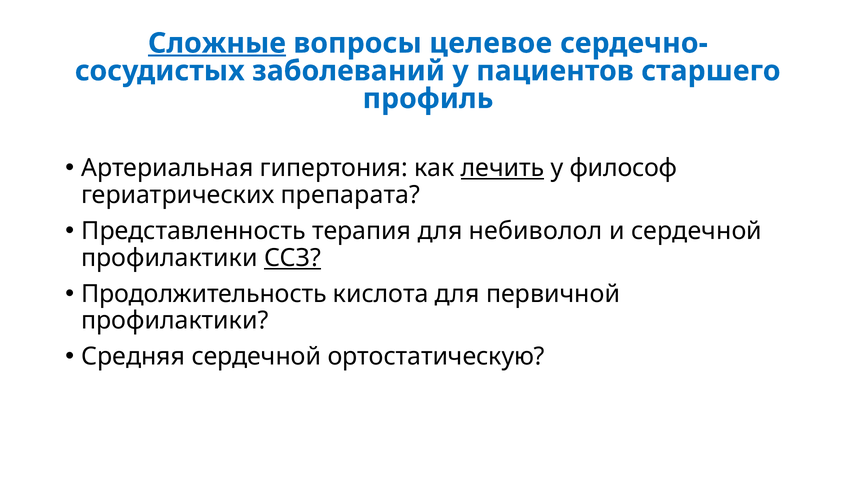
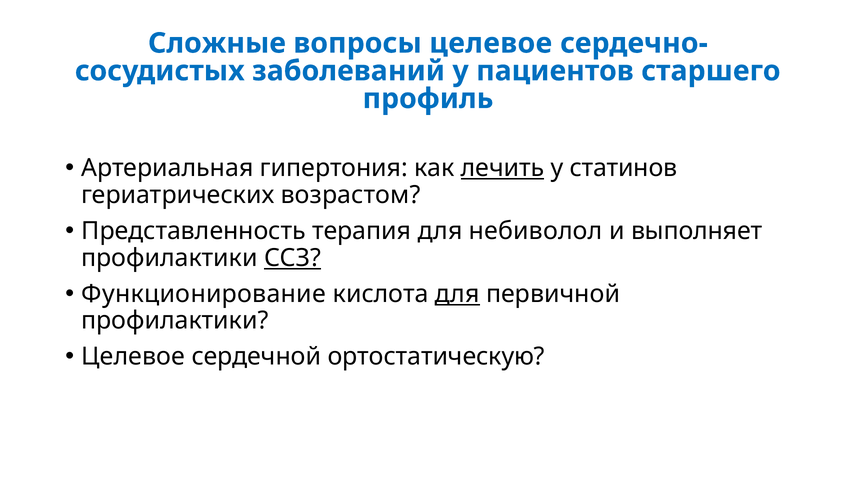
Сложные underline: present -> none (217, 43)
философ: философ -> статинов (624, 168)
препарата: препарата -> возрастом (351, 195)
и сердечной: сердечной -> выполняет (697, 231)
Продолжительность: Продолжительность -> Функционирование (204, 294)
для underline: none -> present (457, 294)
Средняя: Средняя -> Целевое (133, 357)
